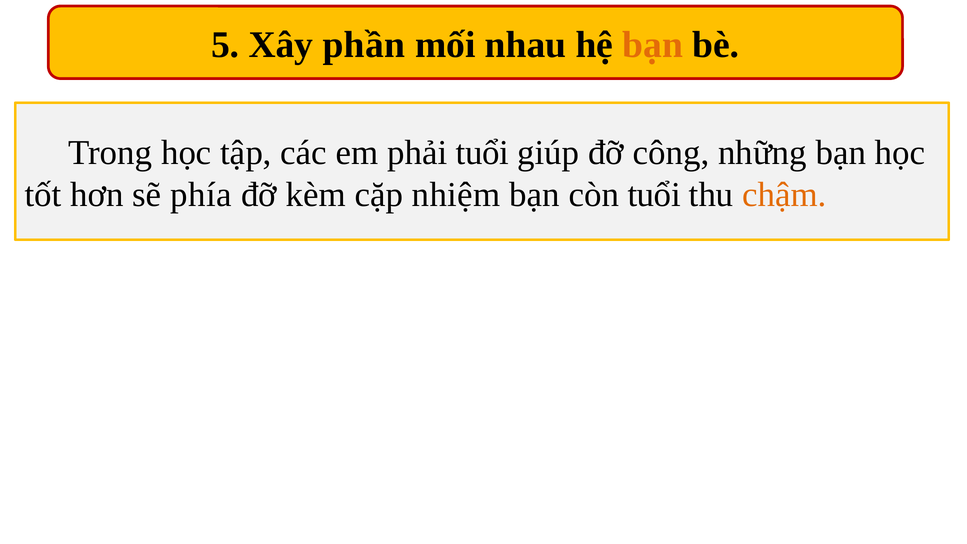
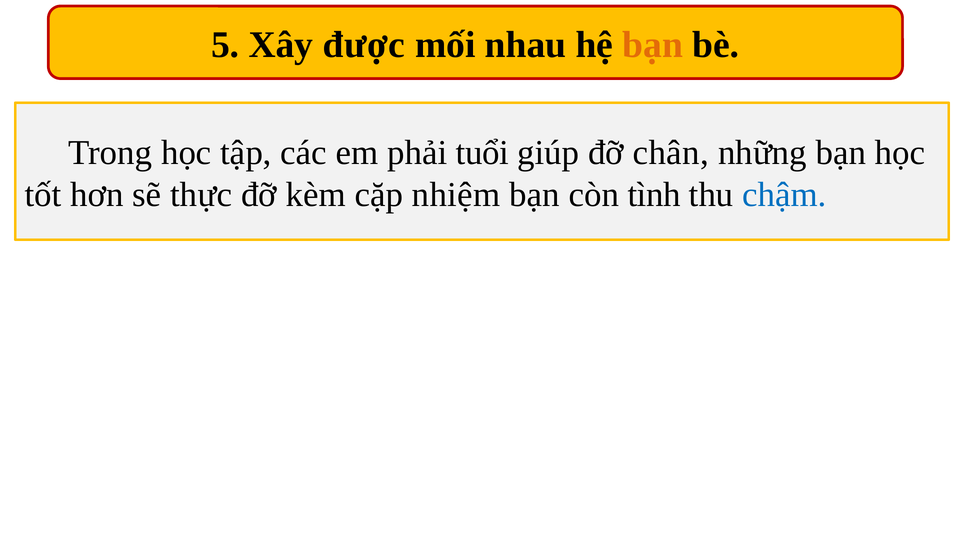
phần: phần -> được (364, 45)
công: công -> chân (671, 153)
phía: phía -> thực (201, 195)
còn tuổi: tuổi -> tình (654, 195)
chậm colour: orange -> blue (784, 195)
